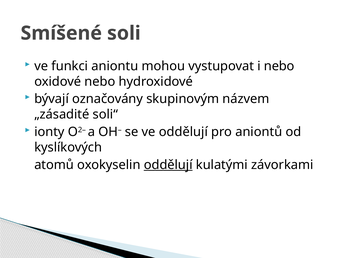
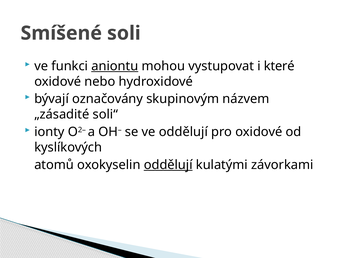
aniontu underline: none -> present (115, 66)
i nebo: nebo -> které (279, 66)
pro aniontů: aniontů -> oxidové (259, 131)
